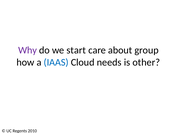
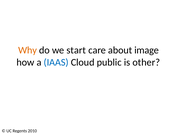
Why colour: purple -> orange (28, 50)
group: group -> image (147, 50)
needs: needs -> public (109, 62)
